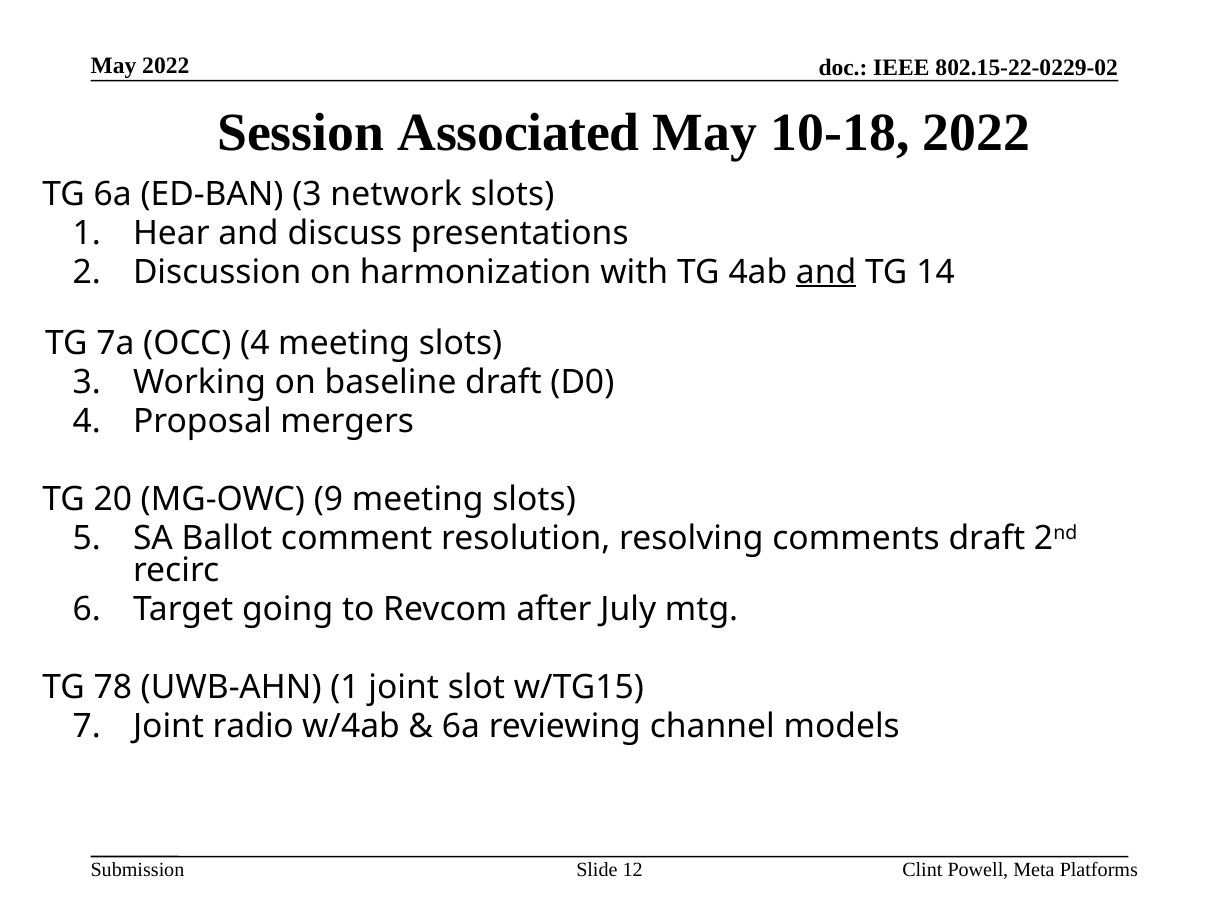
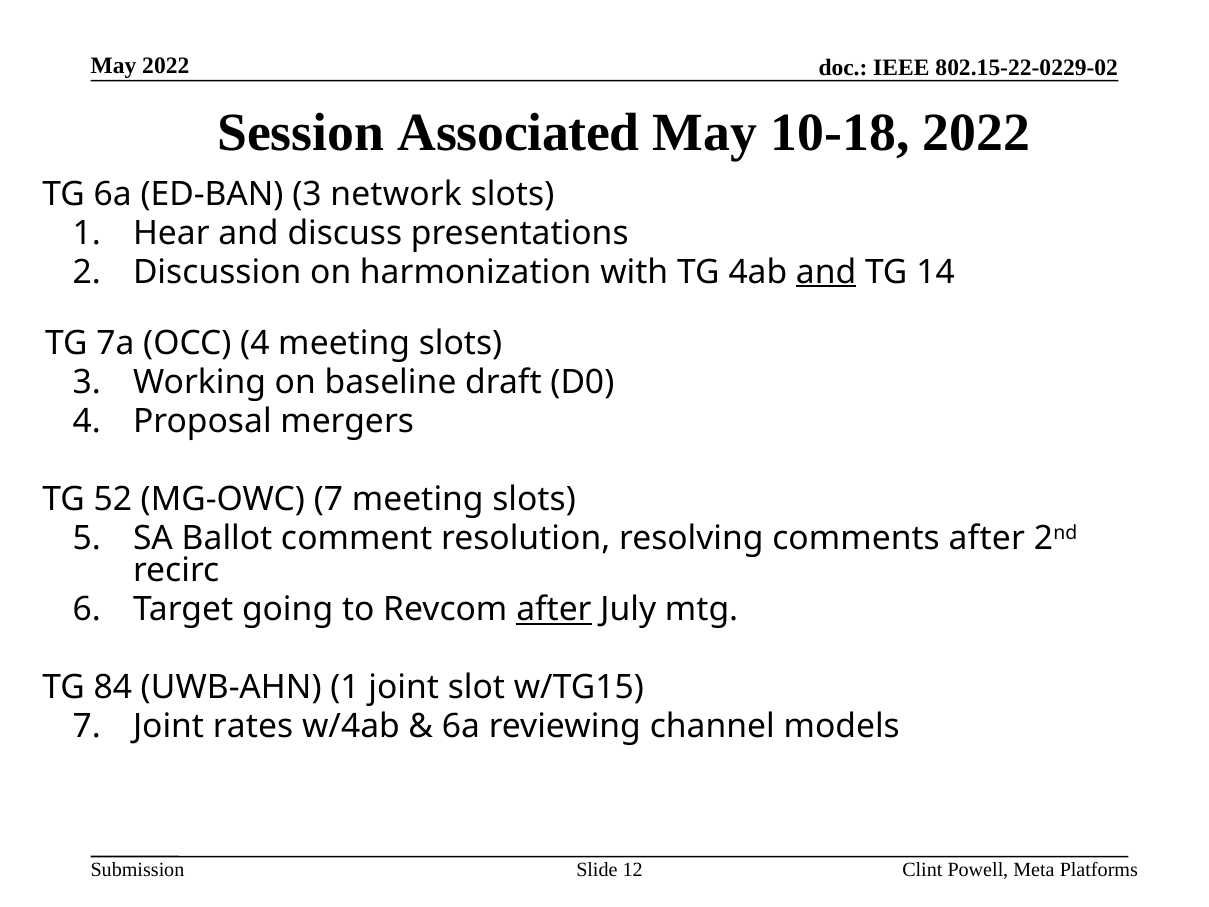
20: 20 -> 52 (113, 499)
MG-OWC 9: 9 -> 7 (328, 499)
comments draft: draft -> after (987, 538)
after underline: none -> present (554, 609)
78: 78 -> 84 (113, 687)
radio: radio -> rates (253, 726)
